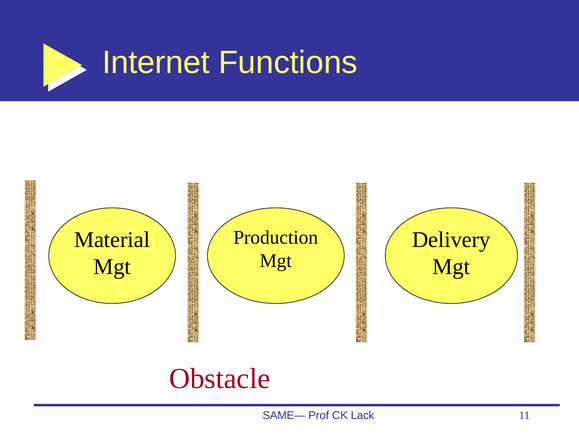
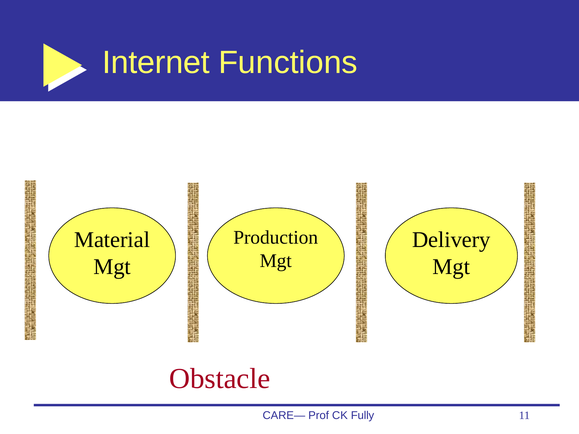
SAME—: SAME— -> CARE— (284, 416)
Lack: Lack -> Fully (363, 416)
